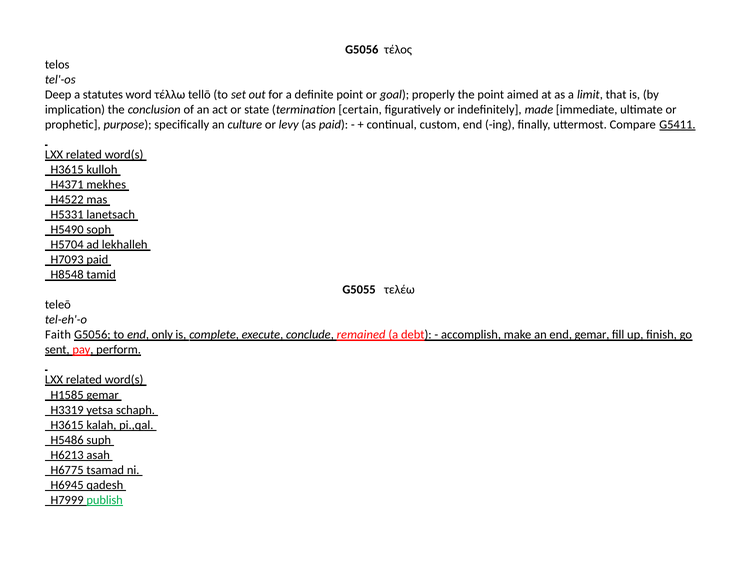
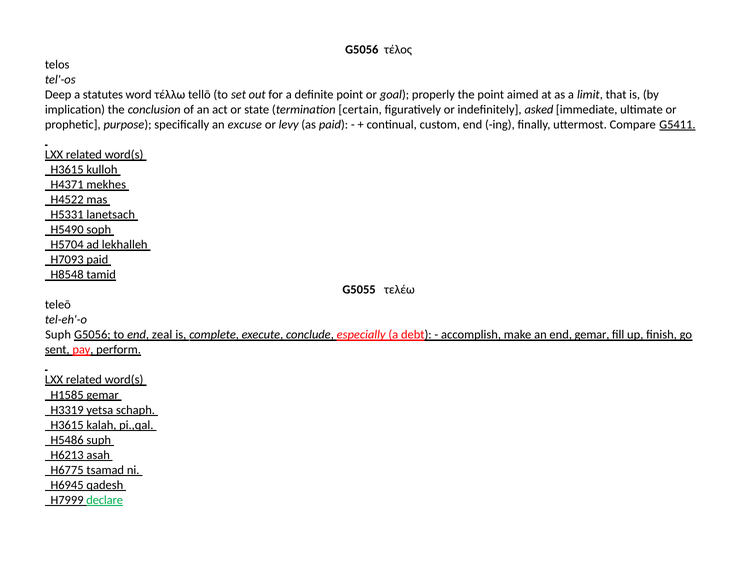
made: made -> asked (539, 110)
culture: culture -> excuse (245, 125)
Faith: Faith -> Suph (58, 335)
only: only -> zeal (162, 335)
remained: remained -> especially (361, 335)
publish: publish -> declare (105, 500)
